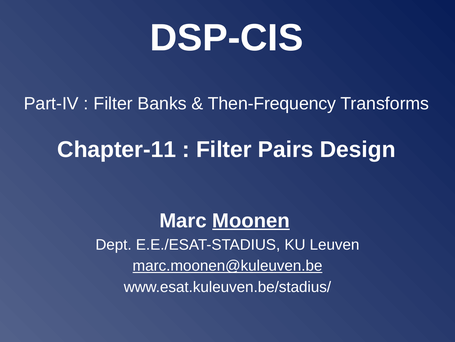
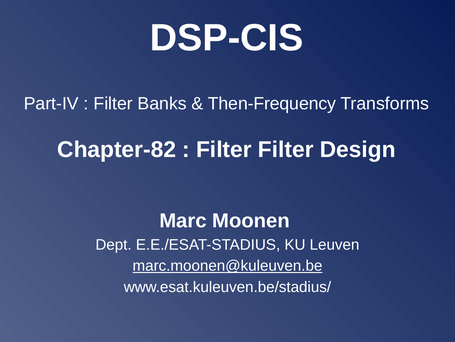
Chapter-11: Chapter-11 -> Chapter-82 (117, 149)
Filter Pairs: Pairs -> Filter (286, 149)
Moonen underline: present -> none (251, 220)
